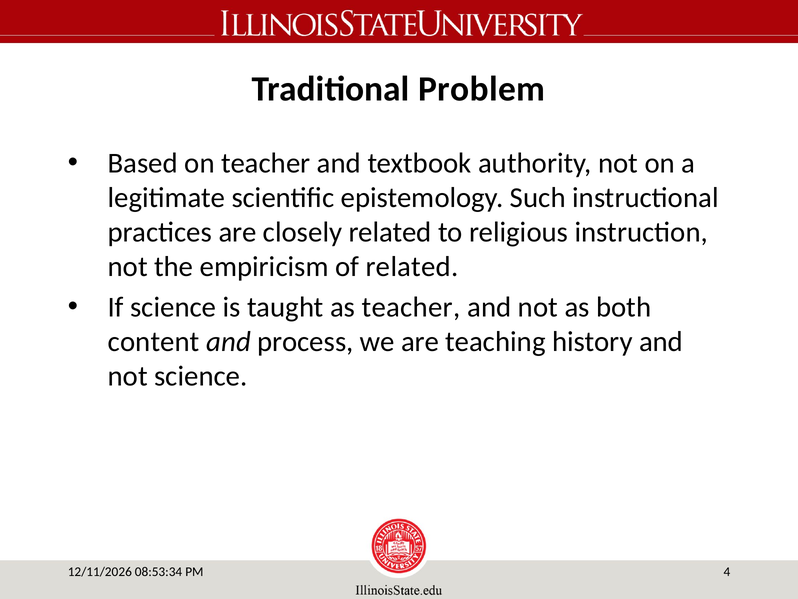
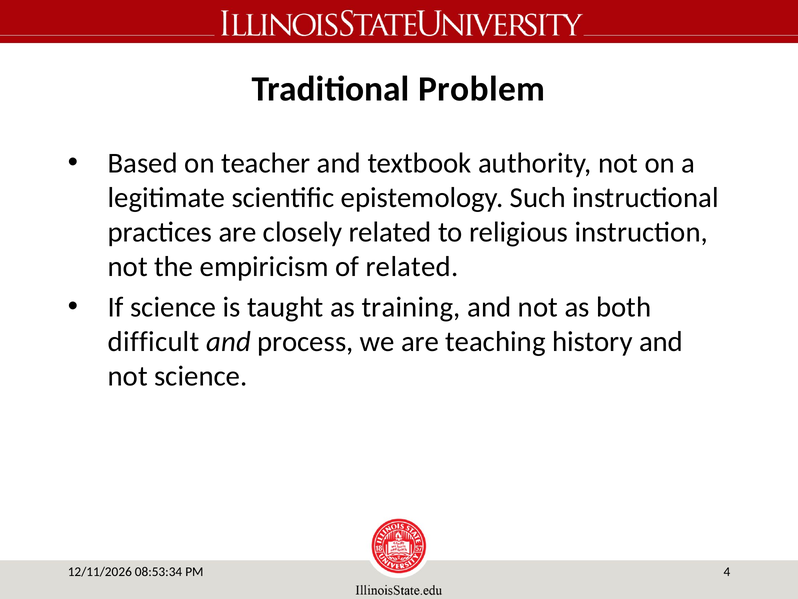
as teacher: teacher -> training (411, 307)
content: content -> difficult (154, 341)
